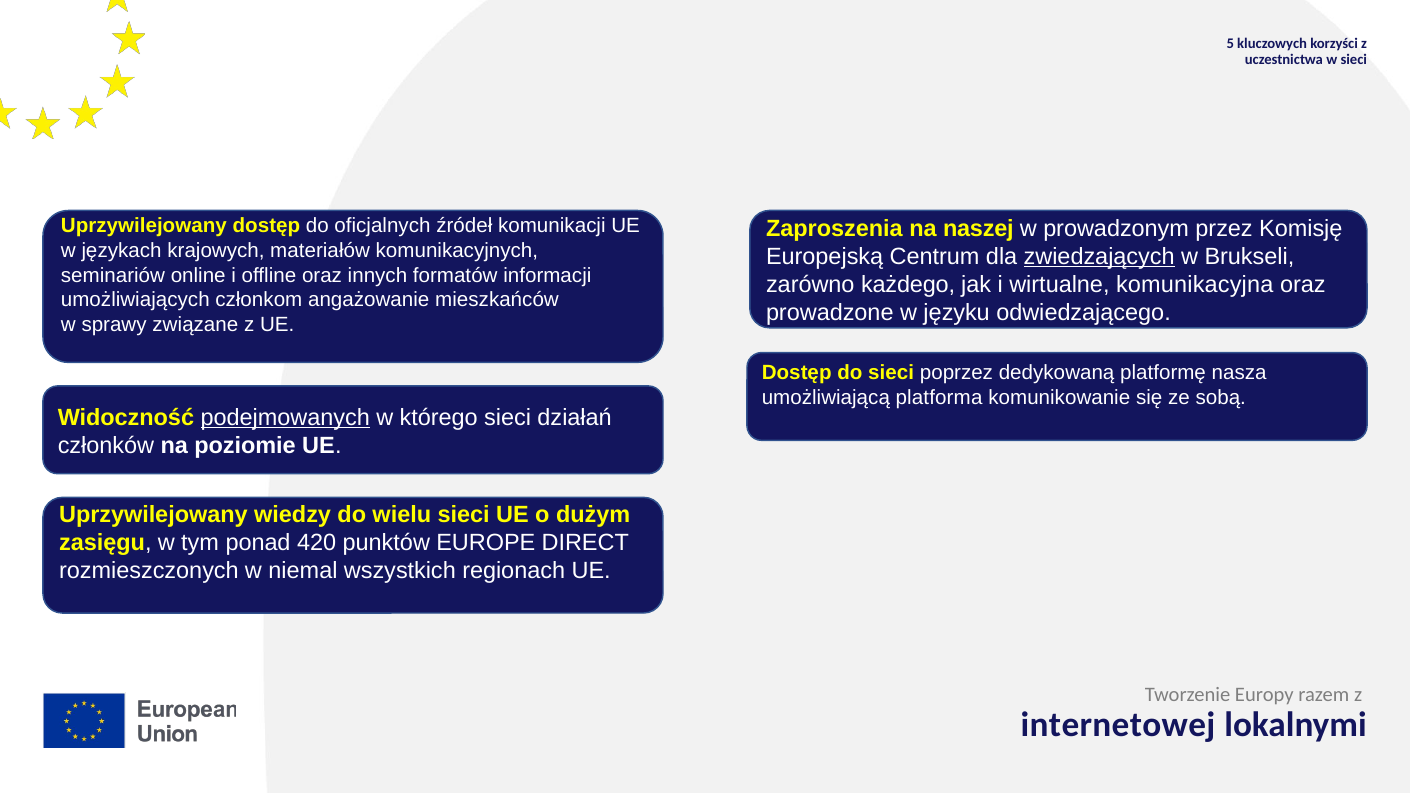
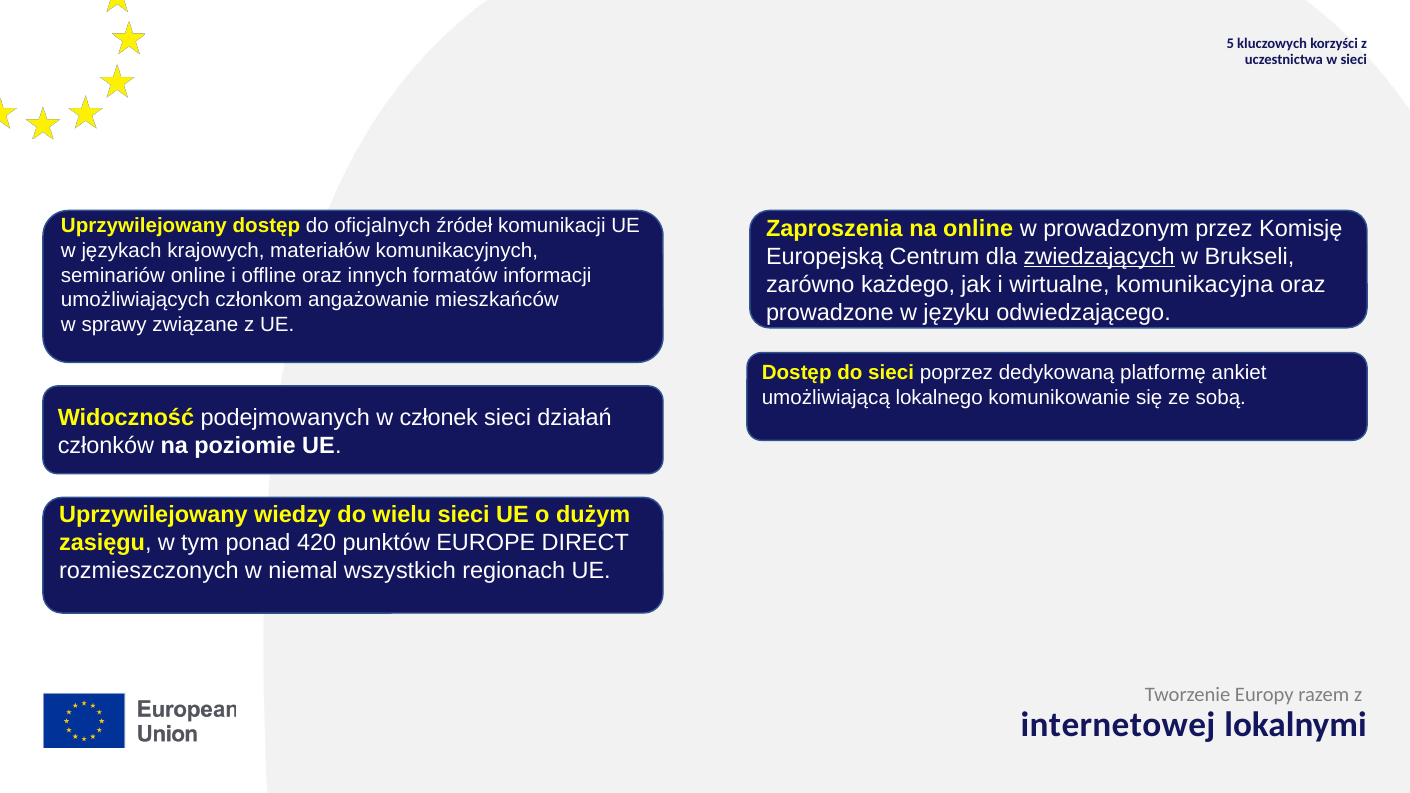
na naszej: naszej -> online (978, 228)
nasza: nasza -> ankiet (1239, 373)
platforma: platforma -> lokalnego (939, 398)
podejmowanych underline: present -> none (285, 417)
którego: którego -> członek (439, 417)
